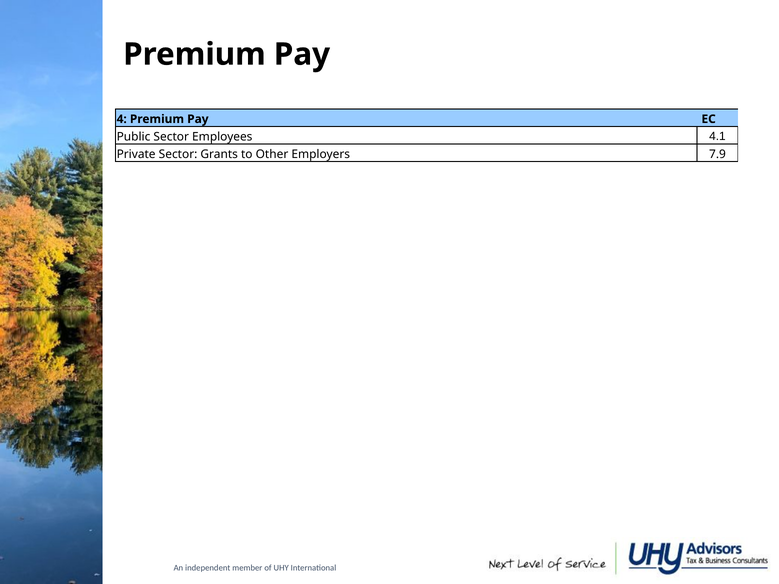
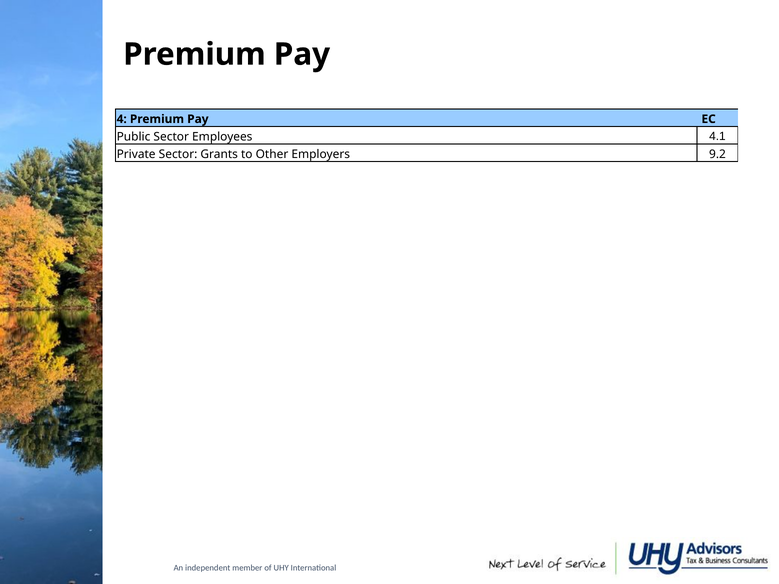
7.9: 7.9 -> 9.2 (718, 154)
